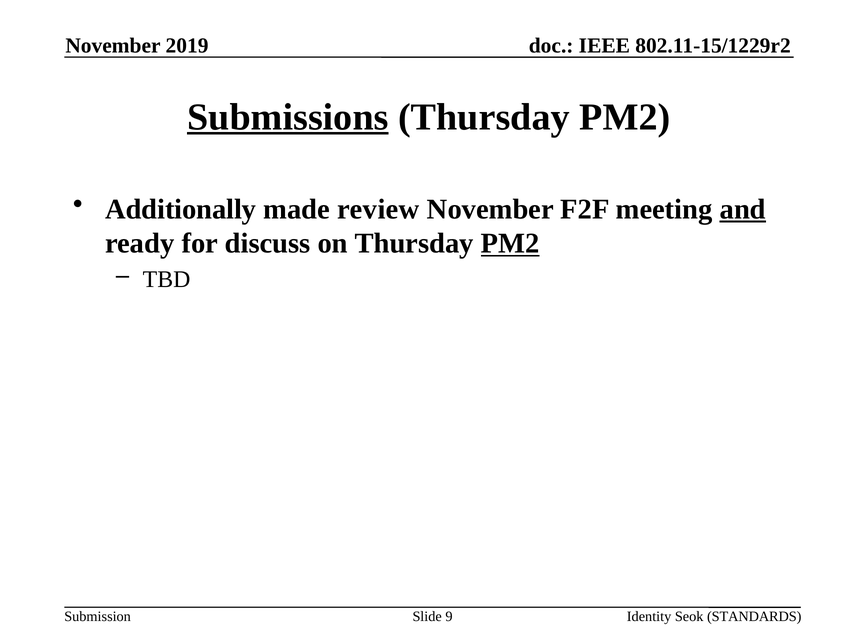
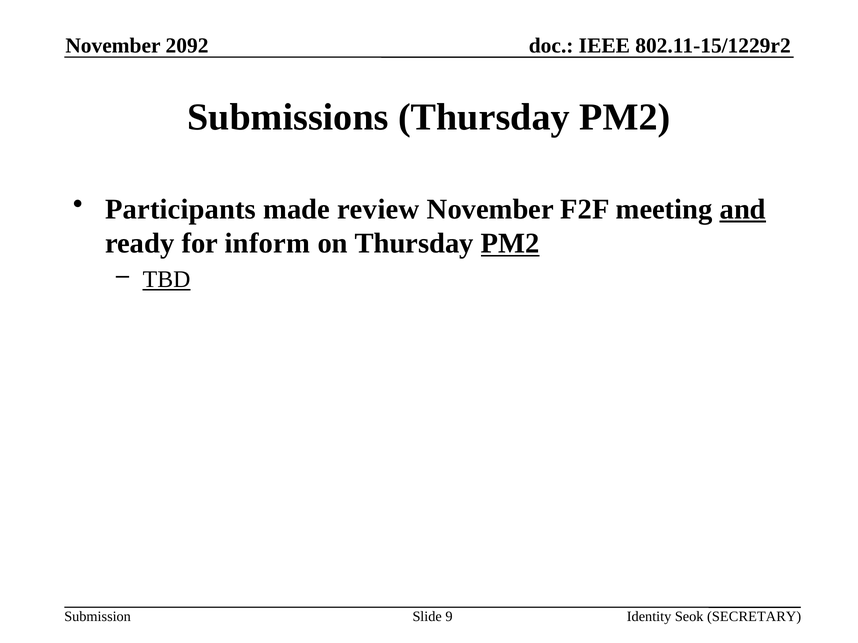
2019: 2019 -> 2092 (187, 46)
Submissions underline: present -> none (288, 117)
Additionally: Additionally -> Participants (181, 209)
discuss: discuss -> inform (267, 244)
TBD underline: none -> present (167, 280)
STANDARDS: STANDARDS -> SECRETARY (754, 617)
